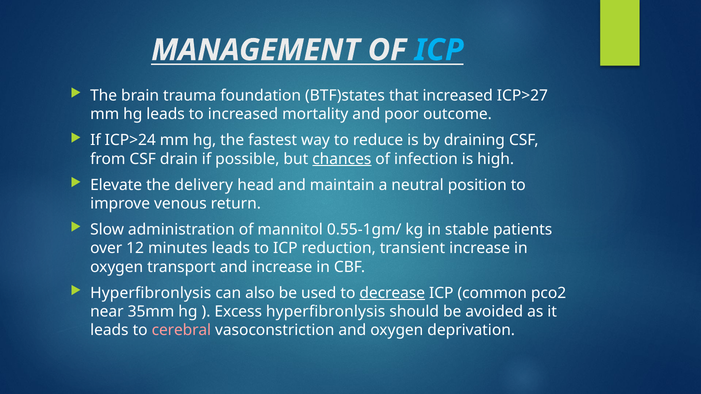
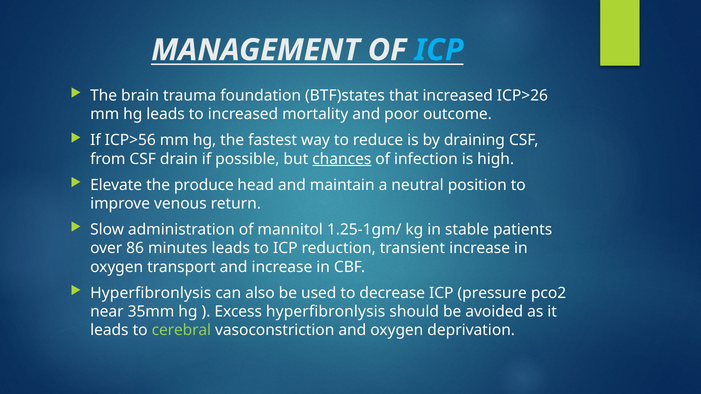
ICP>27: ICP>27 -> ICP>26 (522, 96)
ICP>24: ICP>24 -> ICP>56 (130, 140)
delivery: delivery -> produce (204, 185)
0.55-1gm/: 0.55-1gm/ -> 1.25-1gm/ (364, 230)
12: 12 -> 86 (135, 248)
decrease underline: present -> none (392, 293)
common: common -> pressure (492, 293)
cerebral colour: pink -> light green (181, 331)
